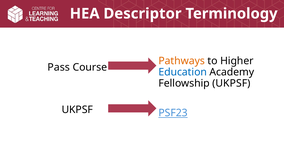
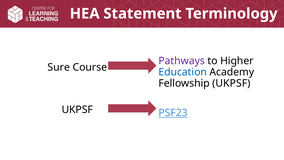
Descriptor: Descriptor -> Statement (143, 14)
Pathways colour: orange -> purple (182, 61)
Pass: Pass -> Sure (59, 67)
